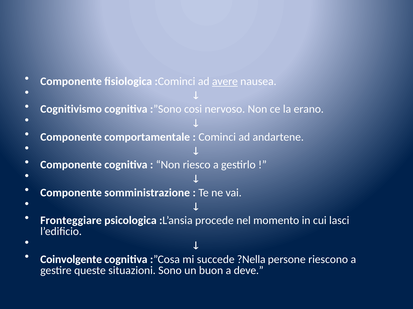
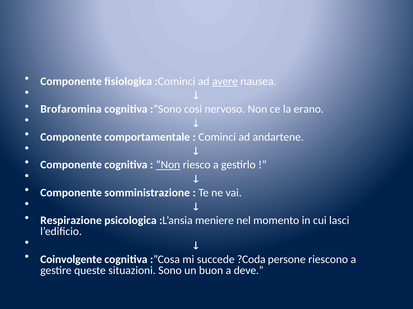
Cognitivismo: Cognitivismo -> Brofaromina (71, 109)
Non underline: none -> present (168, 165)
Fronteggiare: Fronteggiare -> Respirazione (71, 221)
procede: procede -> meniere (214, 221)
?Nella: ?Nella -> ?Coda (251, 260)
